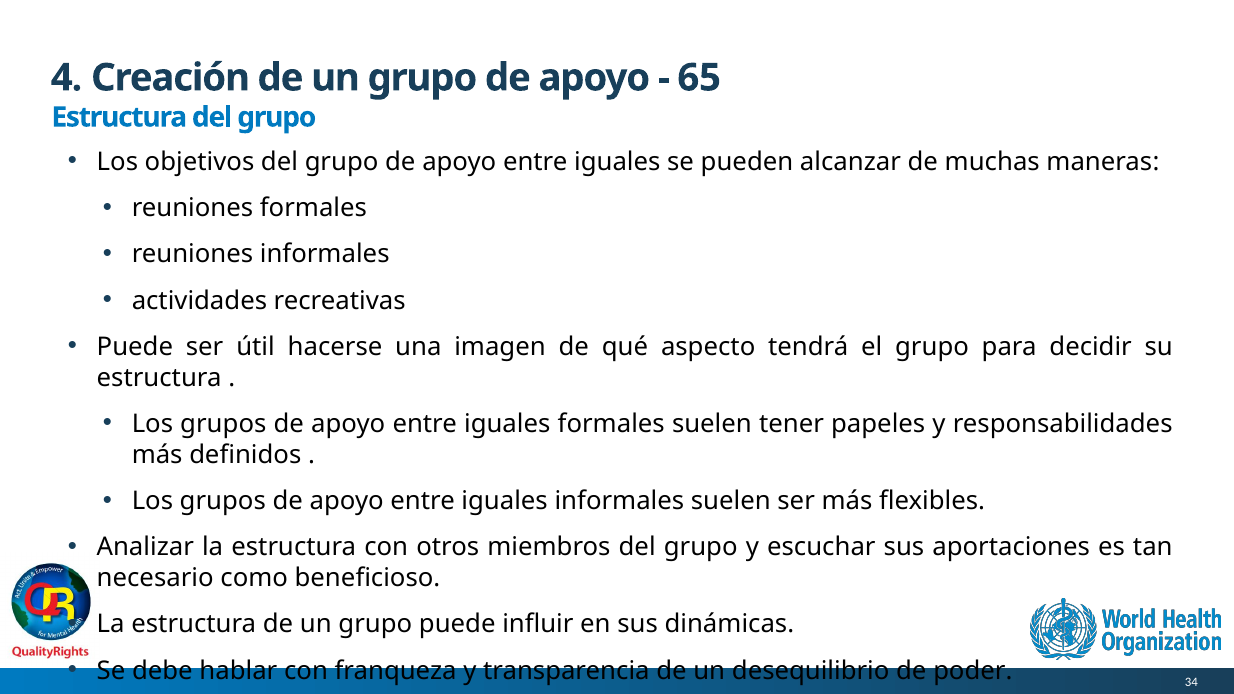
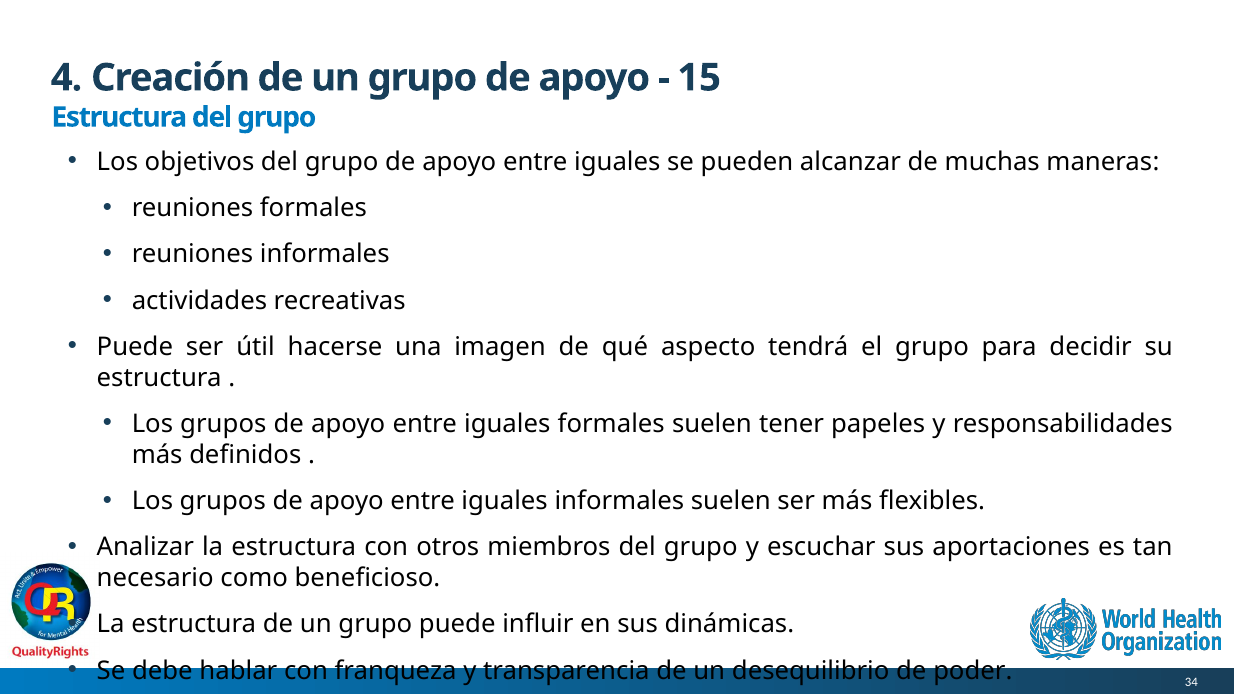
65: 65 -> 15 (699, 78)
